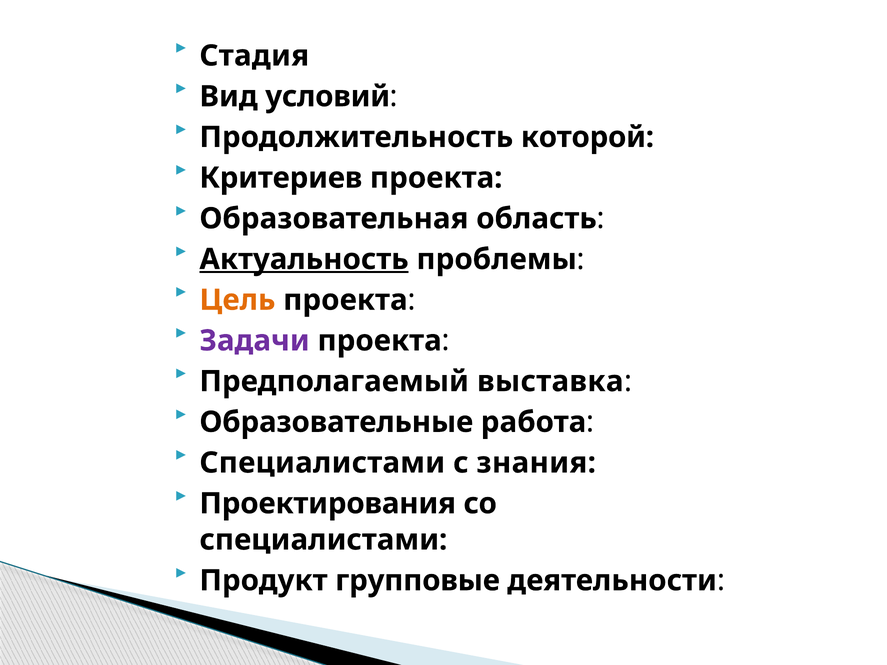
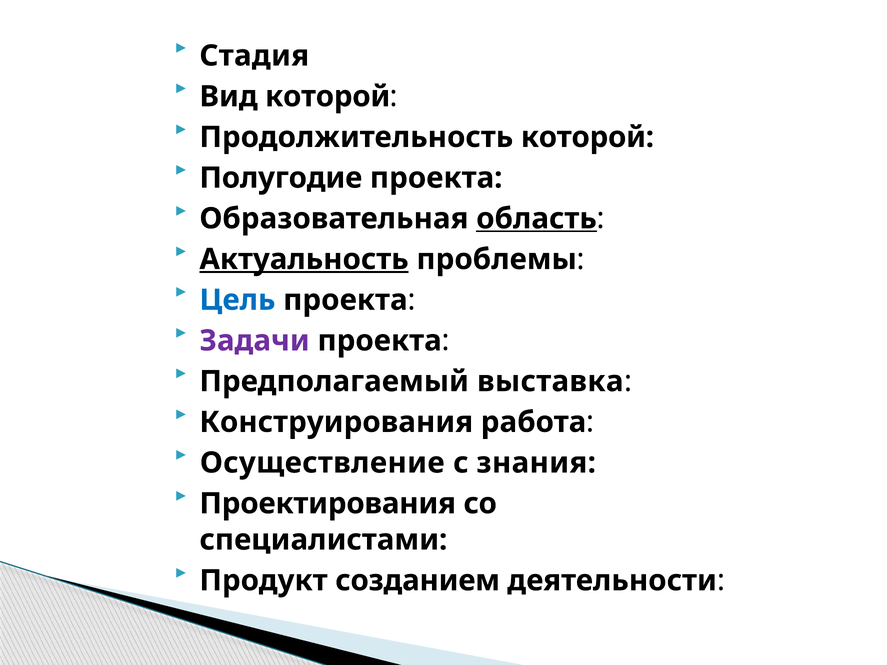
Вид условий: условий -> которой (328, 97)
Критериев: Критериев -> Полугодие (281, 178)
область underline: none -> present (537, 219)
Цель colour: orange -> blue (237, 300)
Образовательные: Образовательные -> Конструирования (336, 422)
Специалистами: Специалистами -> Осуществление (322, 463)
групповые: групповые -> созданием (418, 581)
